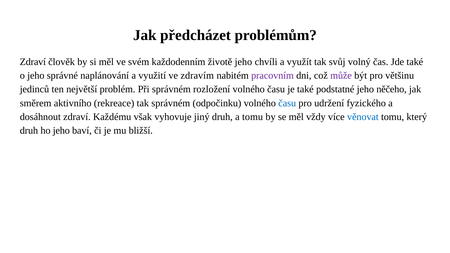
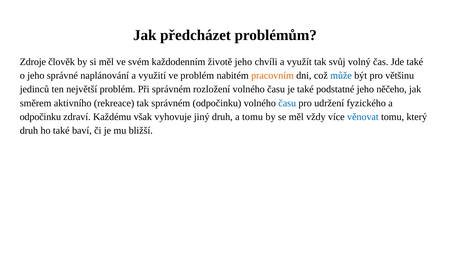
Zdraví: Zdraví -> Zdroje (33, 62)
ve zdravím: zdravím -> problém (197, 76)
pracovním colour: purple -> orange (272, 76)
může colour: purple -> blue (341, 76)
dosáhnout: dosáhnout -> odpočinku (40, 117)
ho jeho: jeho -> také (61, 131)
